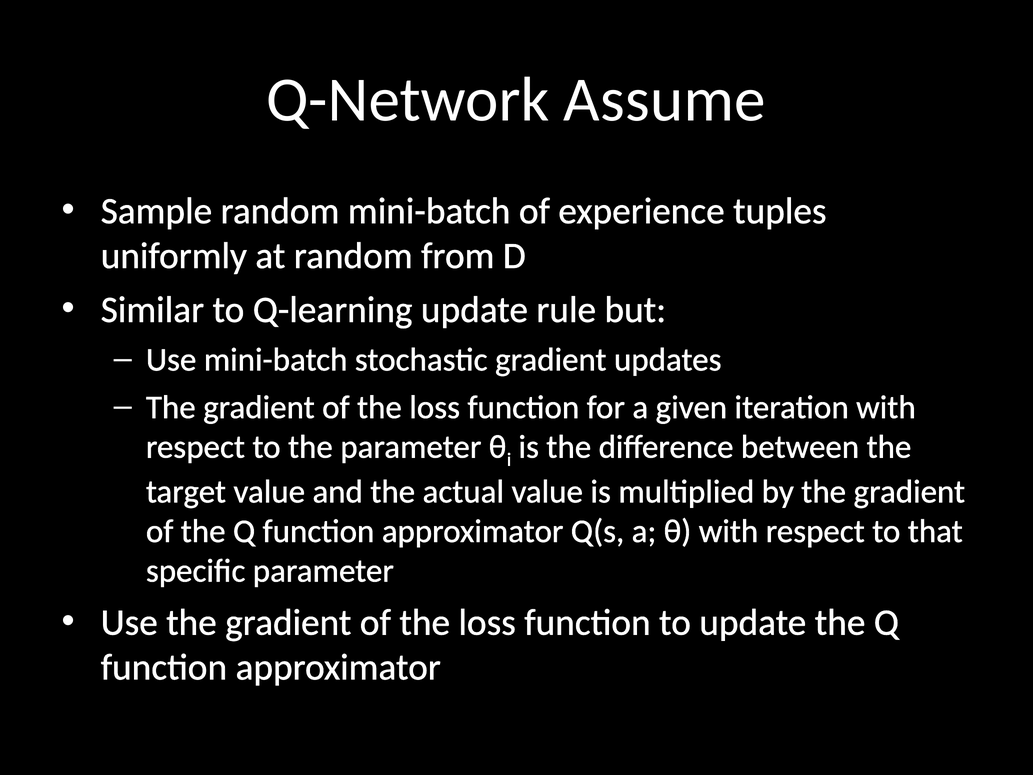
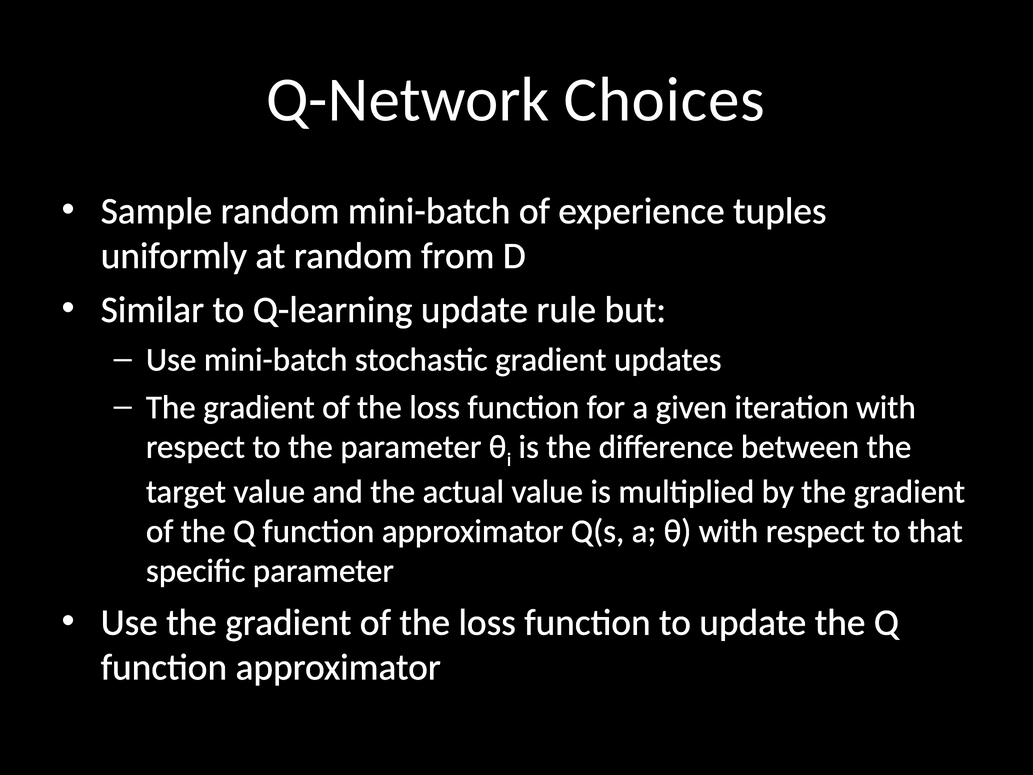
Assume: Assume -> Choices (664, 100)
